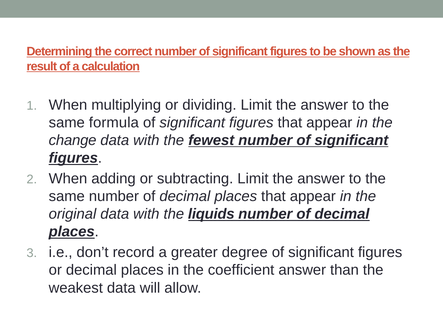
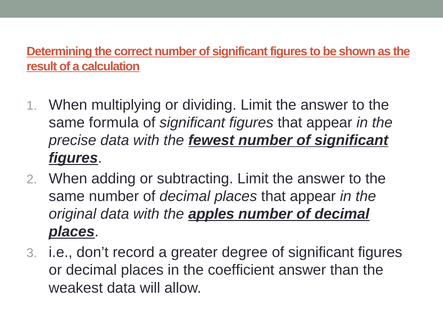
change: change -> precise (73, 140)
liquids: liquids -> apples (211, 214)
